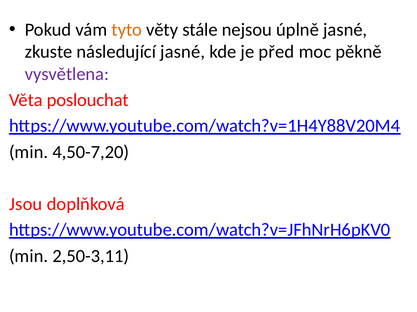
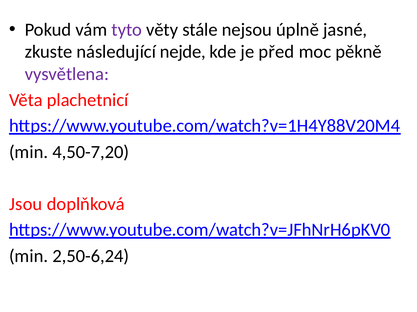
tyto colour: orange -> purple (127, 30)
následující jasné: jasné -> nejde (183, 52)
poslouchat: poslouchat -> plachetnicí (88, 100)
2,50-3,11: 2,50-3,11 -> 2,50-6,24 (91, 257)
